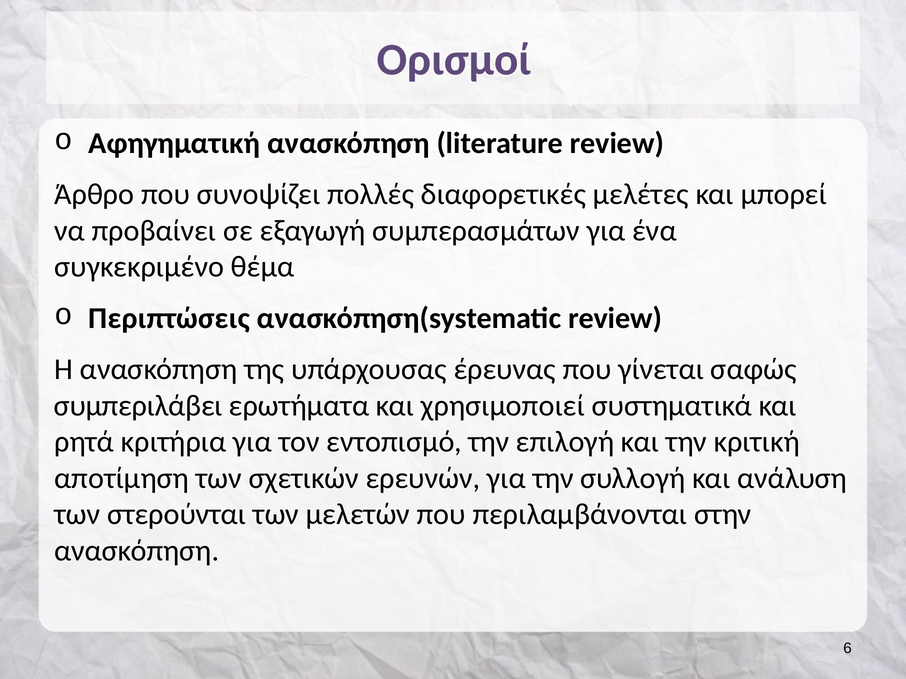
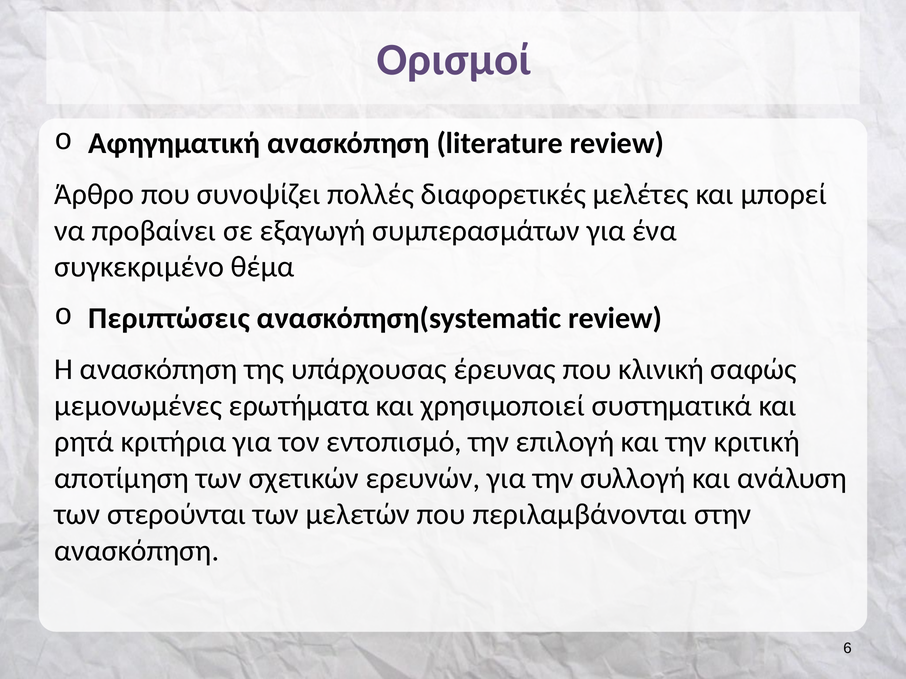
γίνεται: γίνεται -> κλινική (661, 370)
συμπεριλάβει: συμπεριλάβει -> μεμονωμένες (138, 406)
